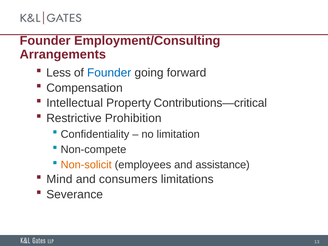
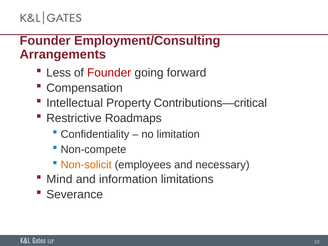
Founder colour: blue -> red (109, 73)
Prohibition: Prohibition -> Roadmaps (133, 118)
assistance: assistance -> necessary (223, 165)
consumers: consumers -> information (128, 179)
